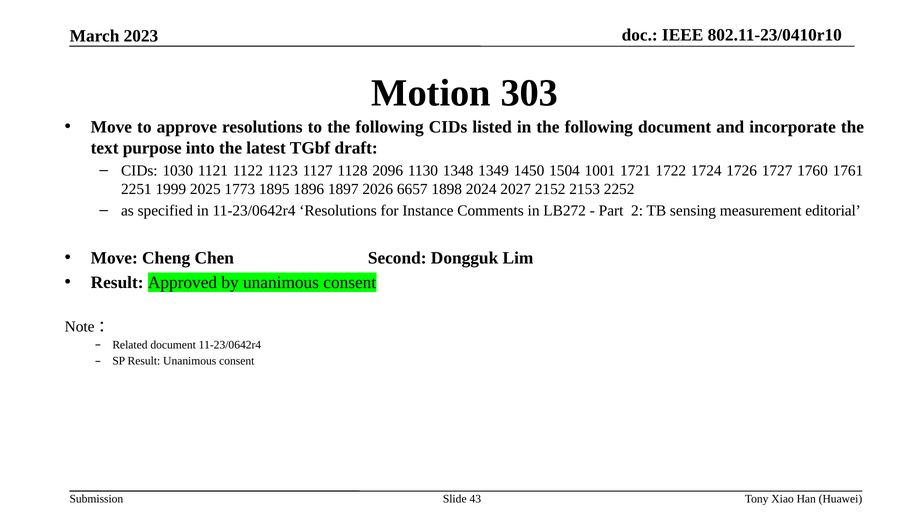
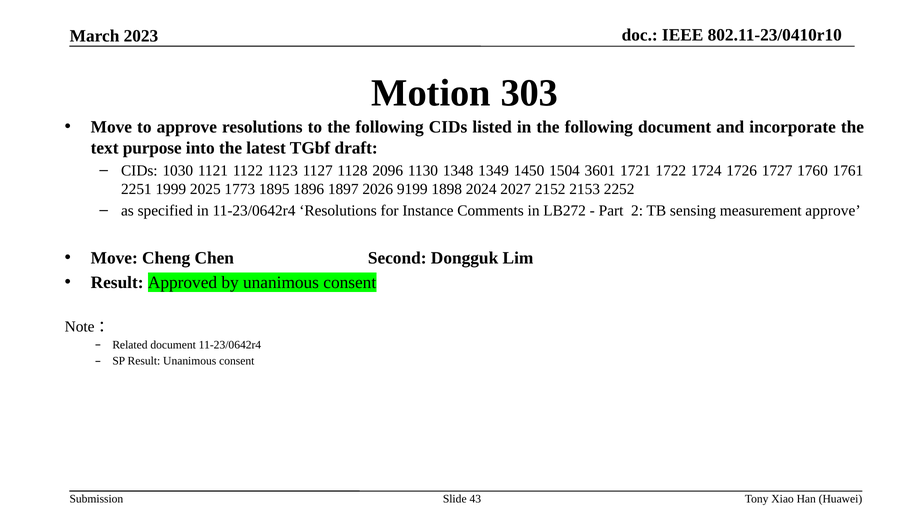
1001: 1001 -> 3601 (600, 170)
6657: 6657 -> 9199 (412, 189)
measurement editorial: editorial -> approve (833, 211)
